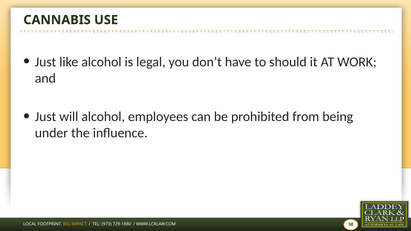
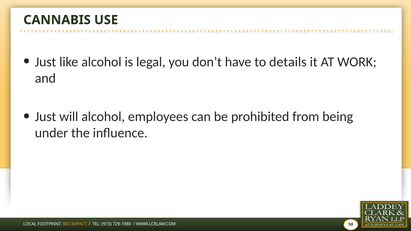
should: should -> details (288, 62)
